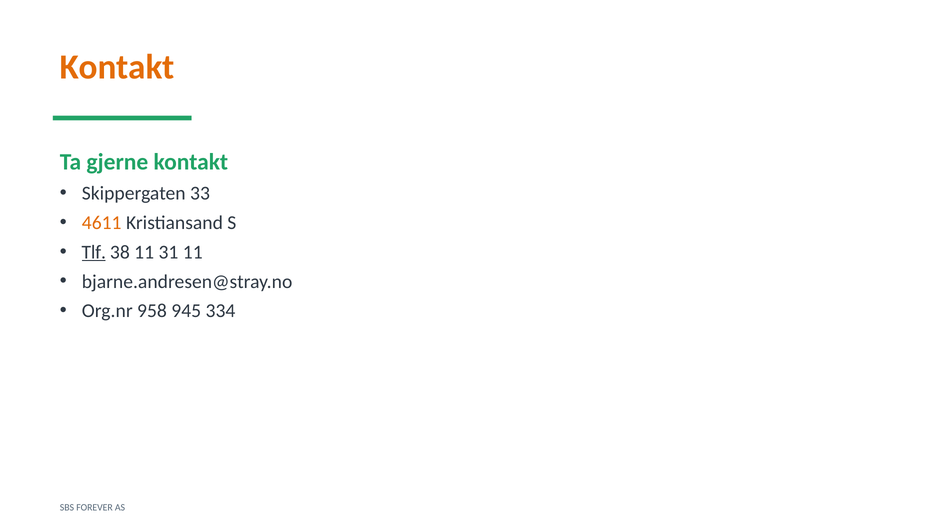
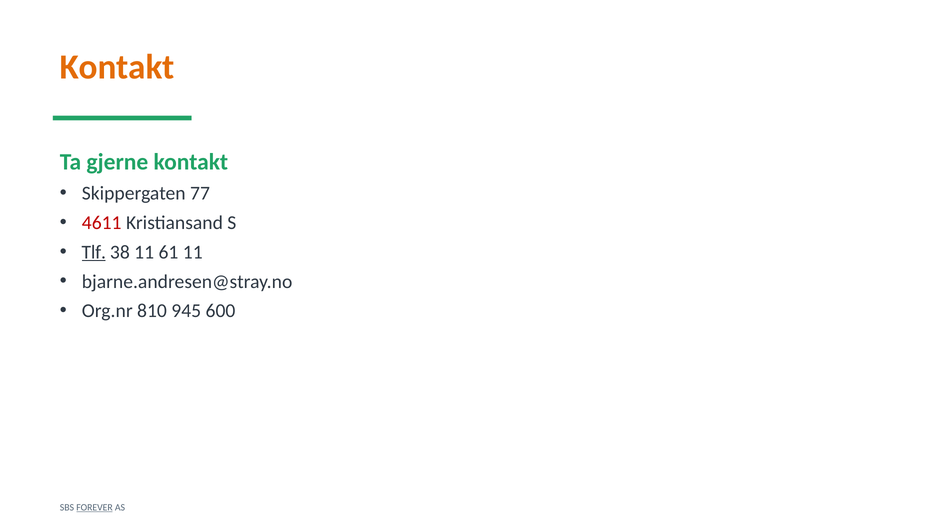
33: 33 -> 77 (200, 193)
4611 colour: orange -> red (102, 223)
31: 31 -> 61 (168, 252)
958: 958 -> 810 (152, 311)
334: 334 -> 600 (220, 311)
FOREVER underline: none -> present (95, 507)
